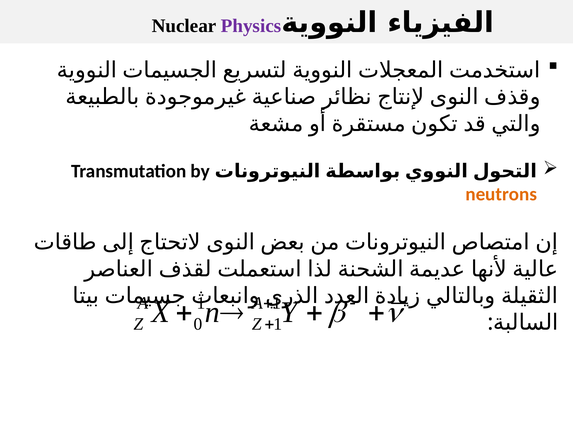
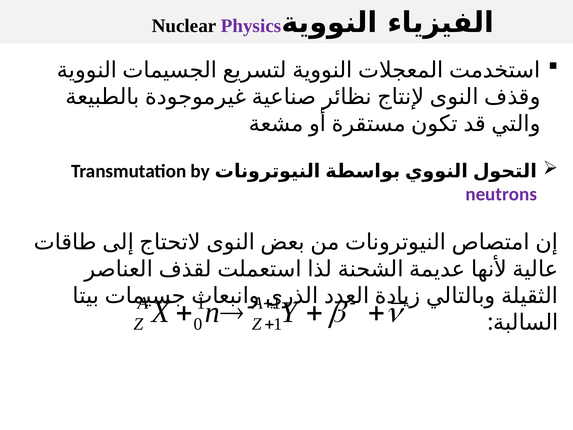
neutrons colour: orange -> purple (501, 194)
